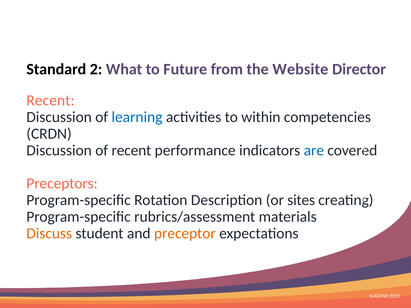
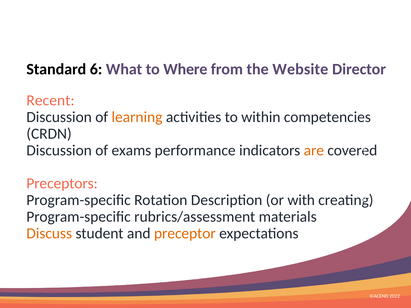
Standard 2: 2 -> 6 (96, 69)
Future: Future -> Where (185, 69)
learning colour: blue -> orange (137, 117)
of recent: recent -> exams (131, 150)
are colour: blue -> orange (314, 150)
sites: sites -> with (301, 200)
